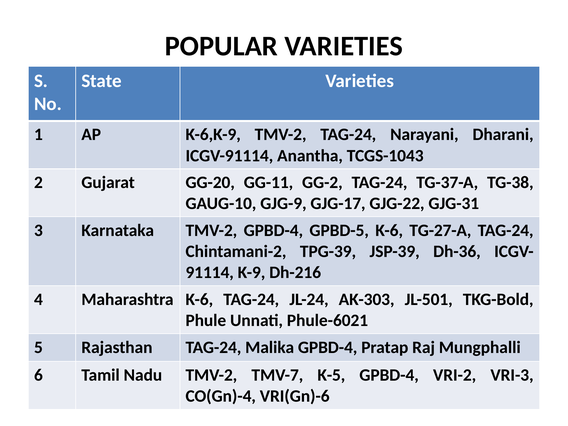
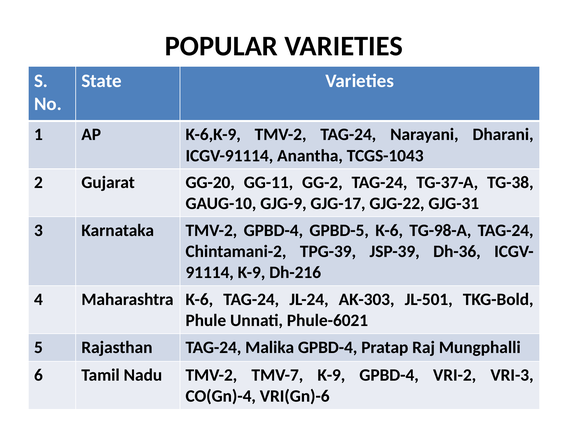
TG-27-A: TG-27-A -> TG-98-A (440, 230)
TMV-7 K-5: K-5 -> K-9 (331, 375)
